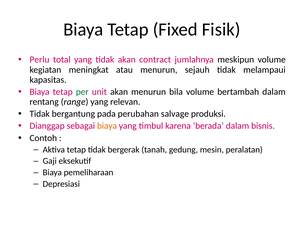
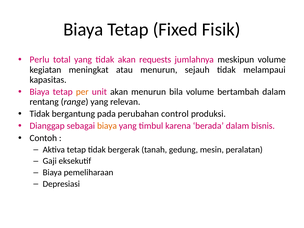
contract: contract -> requests (155, 60)
per colour: green -> orange (82, 92)
salvage: salvage -> control (175, 114)
